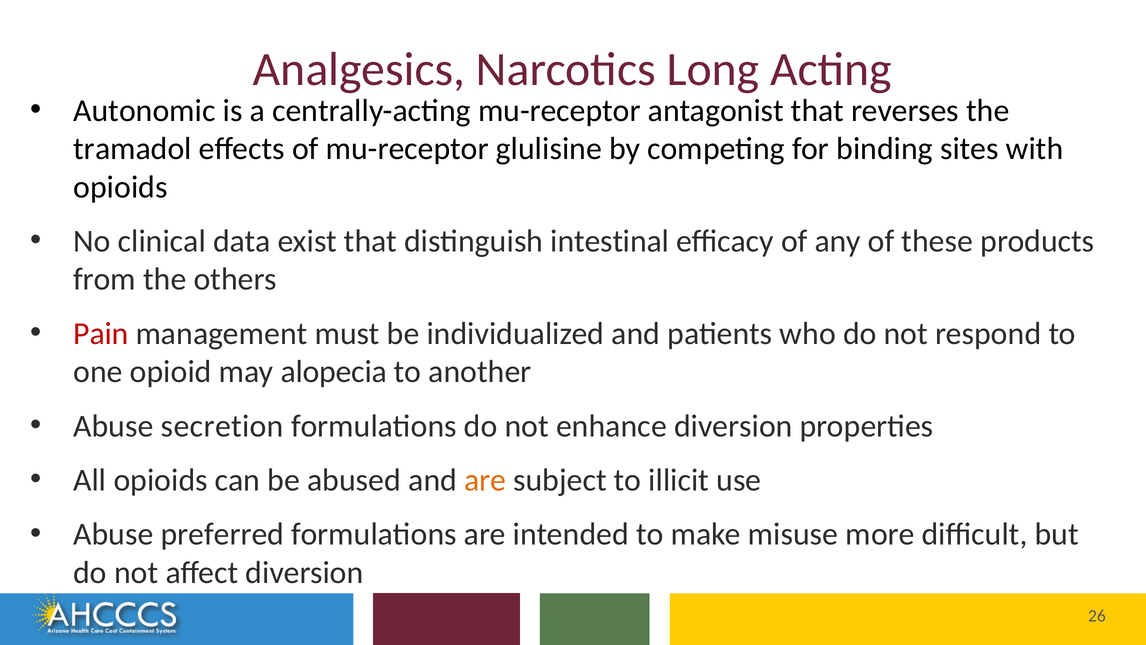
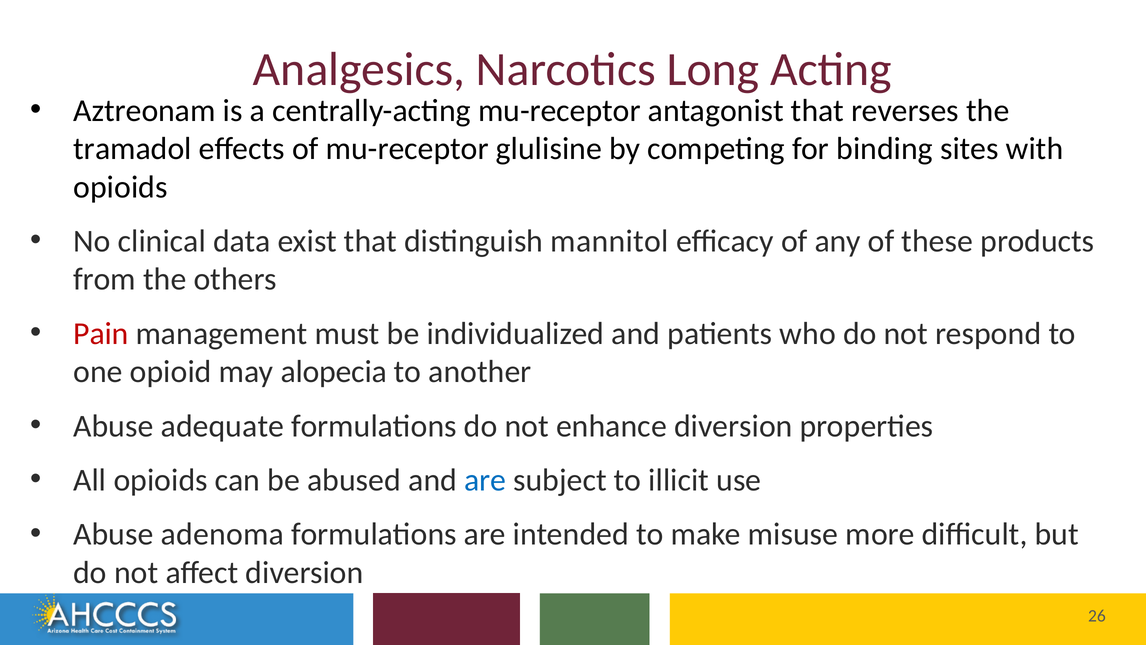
Autonomic: Autonomic -> Aztreonam (144, 111)
intestinal: intestinal -> mannitol (610, 241)
secretion: secretion -> adequate (222, 426)
are colour: orange -> blue (485, 480)
preferred: preferred -> adenoma (222, 534)
